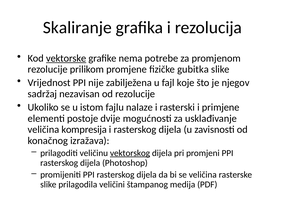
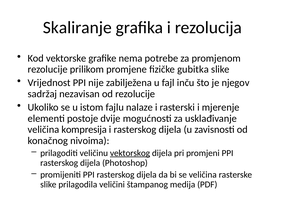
vektorske underline: present -> none (66, 58)
koje: koje -> inču (186, 83)
primjene: primjene -> mjerenje (221, 107)
izražava: izražava -> nivoima (90, 141)
